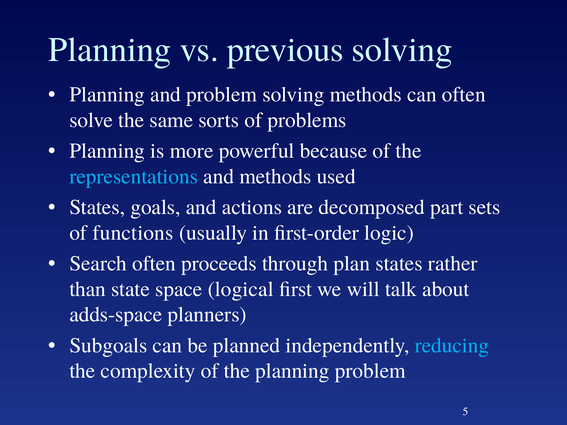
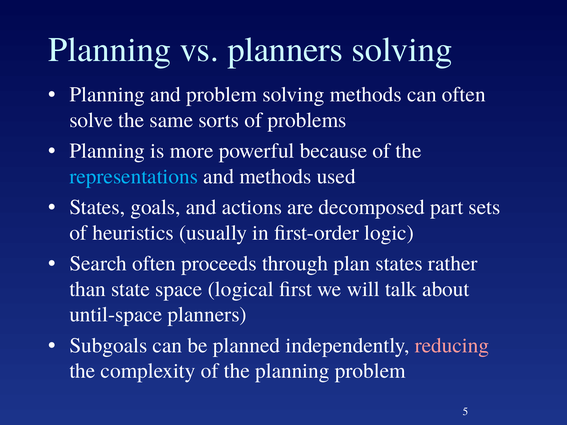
vs previous: previous -> planners (285, 50)
functions: functions -> heuristics (133, 233)
adds-space: adds-space -> until-space (116, 315)
reducing colour: light blue -> pink (452, 346)
